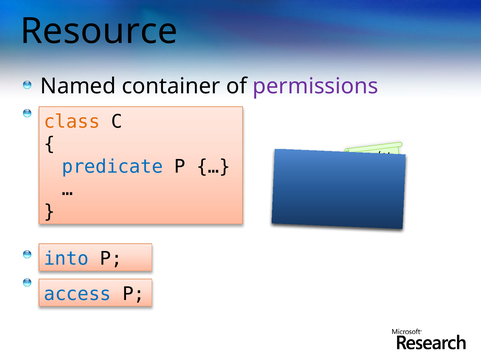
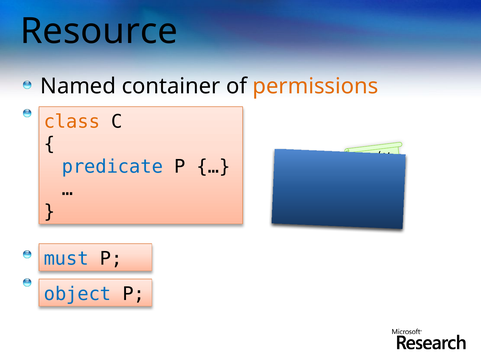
permissions colour: purple -> orange (315, 86)
into: into -> must (66, 258)
access: access -> object (77, 294)
